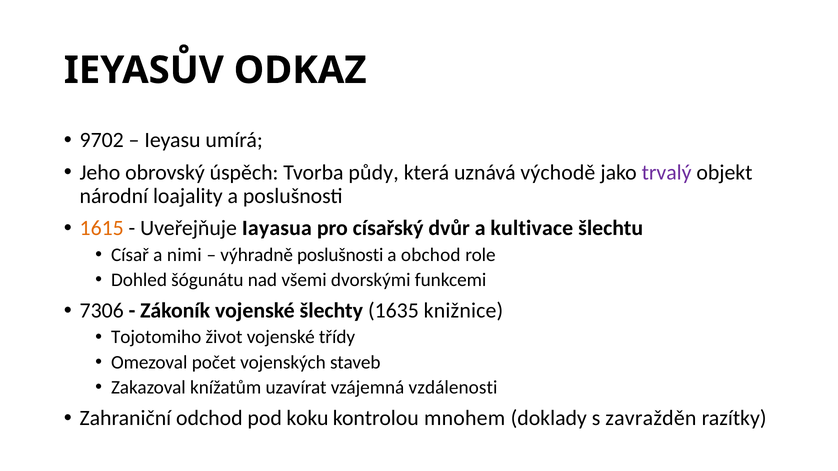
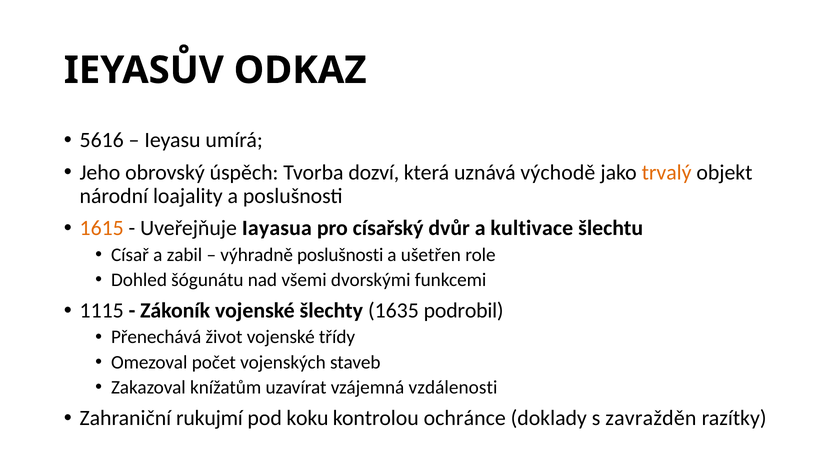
9702: 9702 -> 5616 (102, 140)
půdy: půdy -> dozví (374, 173)
trvalý colour: purple -> orange (667, 173)
nimi: nimi -> zabil (185, 255)
obchod: obchod -> ušetřen (431, 255)
7306: 7306 -> 1115 (102, 311)
knižnice: knižnice -> podrobil (464, 311)
Tojotomiho: Tojotomiho -> Přenechává (156, 337)
odchod: odchod -> rukujmí (209, 418)
mnohem: mnohem -> ochránce (465, 418)
